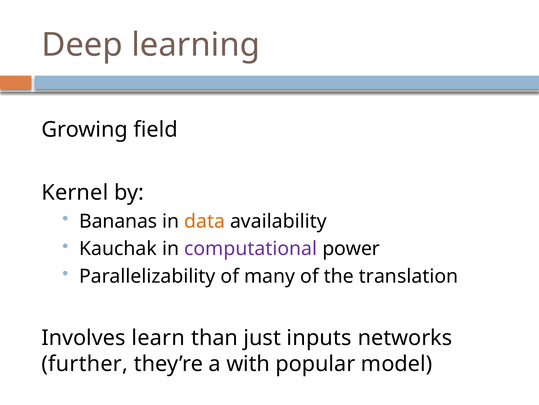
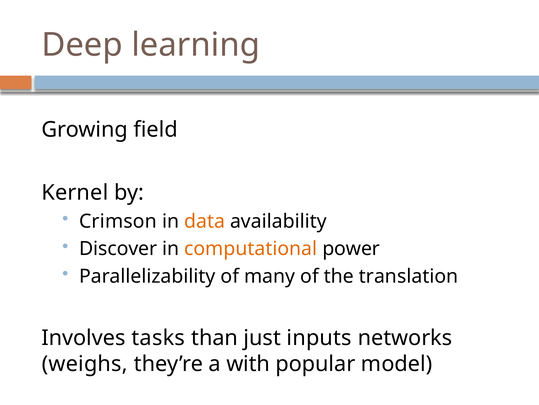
Bananas: Bananas -> Crimson (118, 221)
Kauchak: Kauchak -> Discover (118, 248)
computational colour: purple -> orange (251, 248)
learn: learn -> tasks (158, 337)
further: further -> weighs (85, 363)
